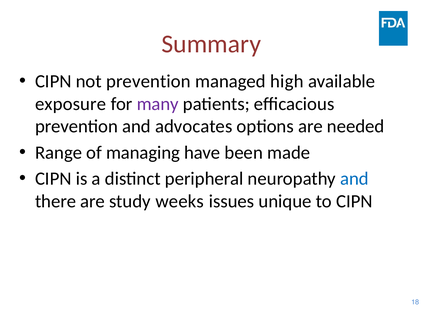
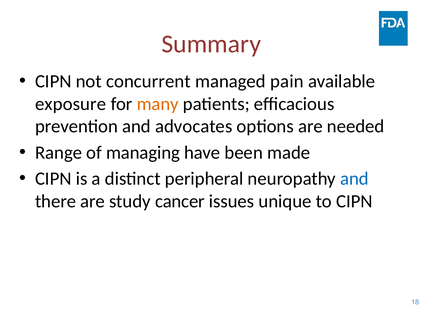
not prevention: prevention -> concurrent (148, 81)
high: high -> pain (287, 81)
many colour: purple -> orange (158, 104)
weeks: weeks -> cancer (180, 202)
